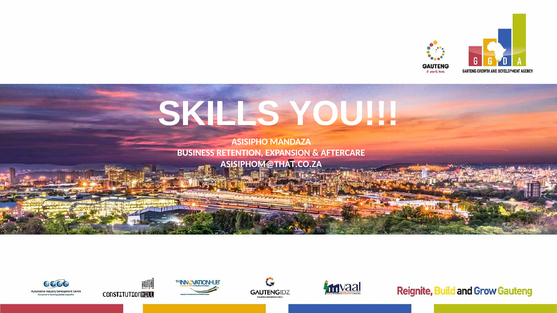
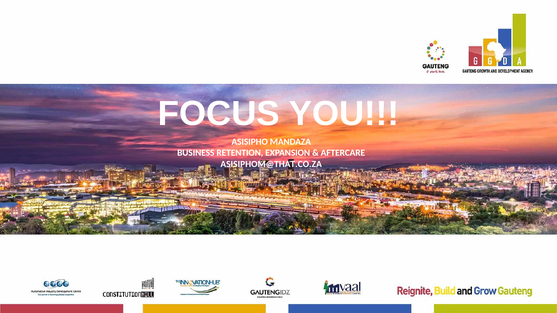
SKILLS: SKILLS -> FOCUS (219, 114)
